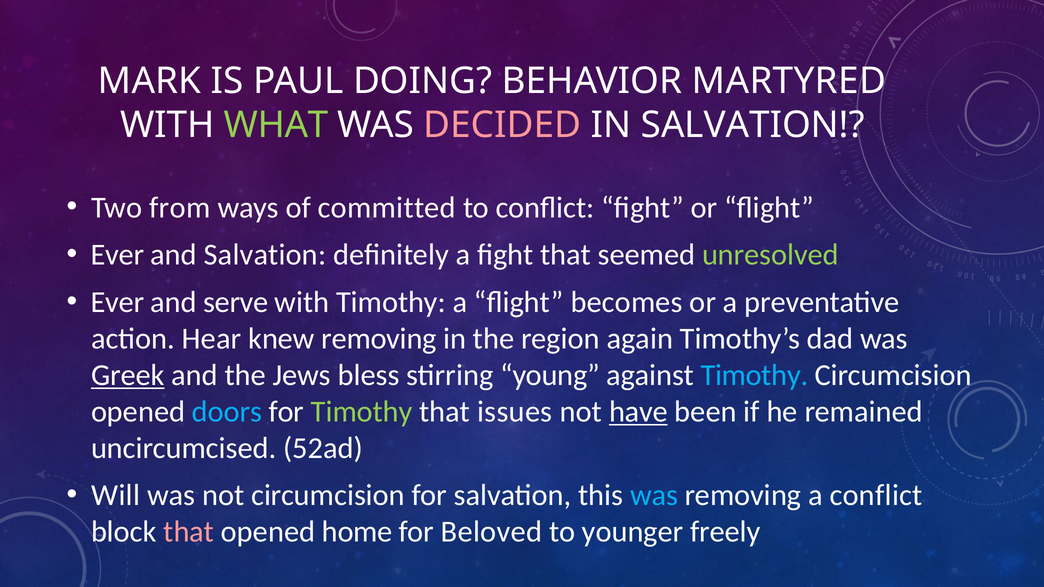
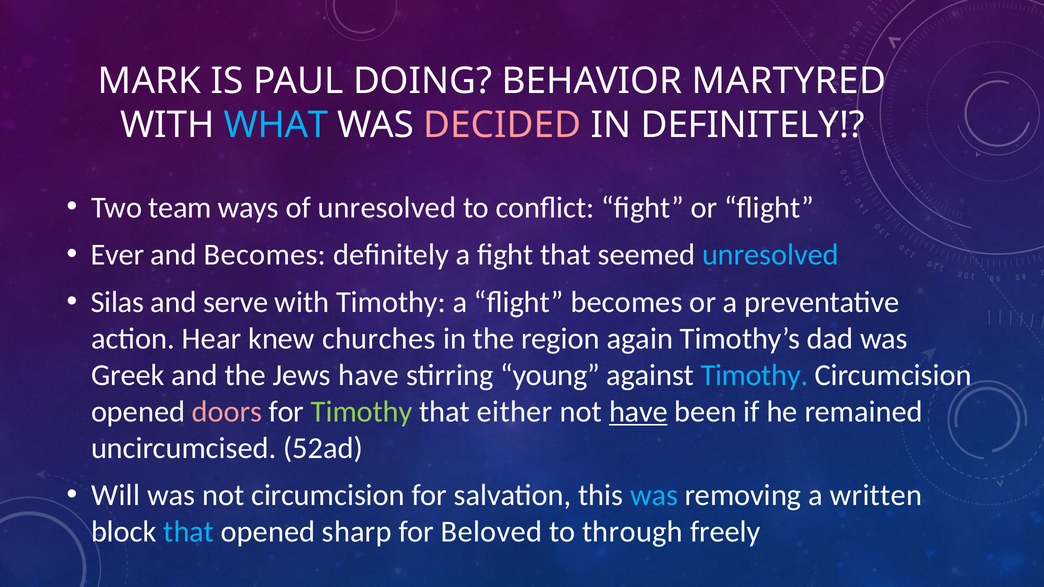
WHAT colour: light green -> light blue (276, 125)
IN SALVATION: SALVATION -> DEFINITELY (753, 125)
from: from -> team (180, 208)
of committed: committed -> unresolved (387, 208)
and Salvation: Salvation -> Becomes (265, 255)
unresolved colour: light green -> light blue (770, 255)
Ever: Ever -> Silas (117, 302)
knew removing: removing -> churches (379, 339)
Greek underline: present -> none (128, 375)
Jews bless: bless -> have (368, 375)
doors colour: light blue -> pink (227, 412)
issues: issues -> either (515, 412)
a conflict: conflict -> written (876, 496)
that colour: pink -> light blue (189, 532)
home: home -> sharp (357, 532)
younger: younger -> through (632, 532)
